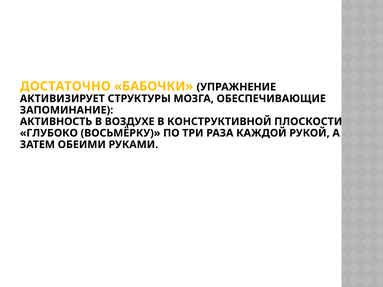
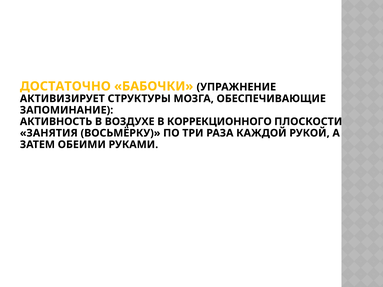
КОНСТРУКТИВНОЙ: КОНСТРУКТИВНОЙ -> КОРРЕКЦИОННОГО (219, 122)
ГЛУБОКО: ГЛУБОКО -> ЗАНЯТИЯ (49, 133)
